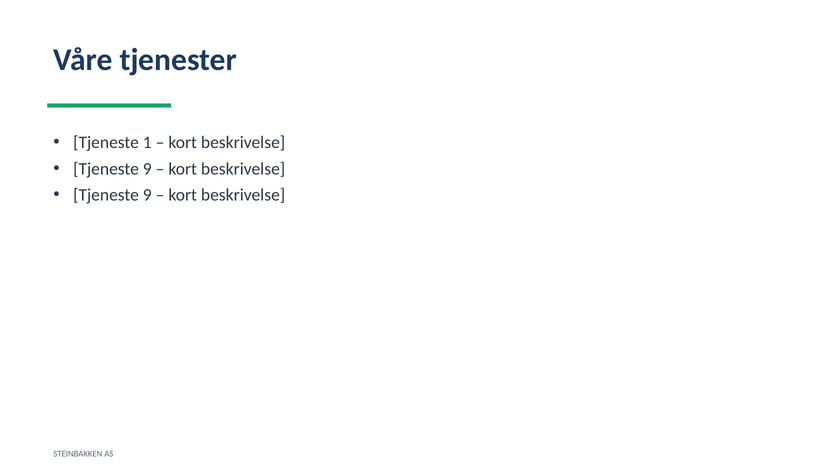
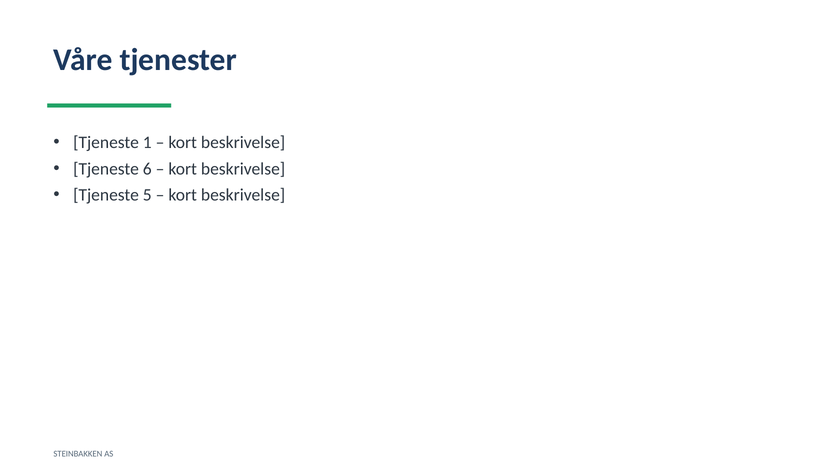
9: 9 -> 6 (147, 169)
9: 9 -> 5 (147, 195)
